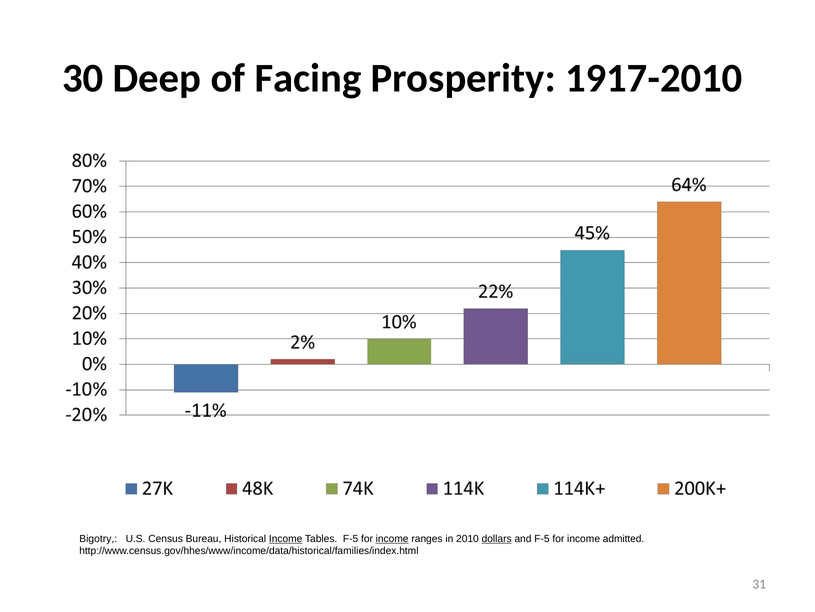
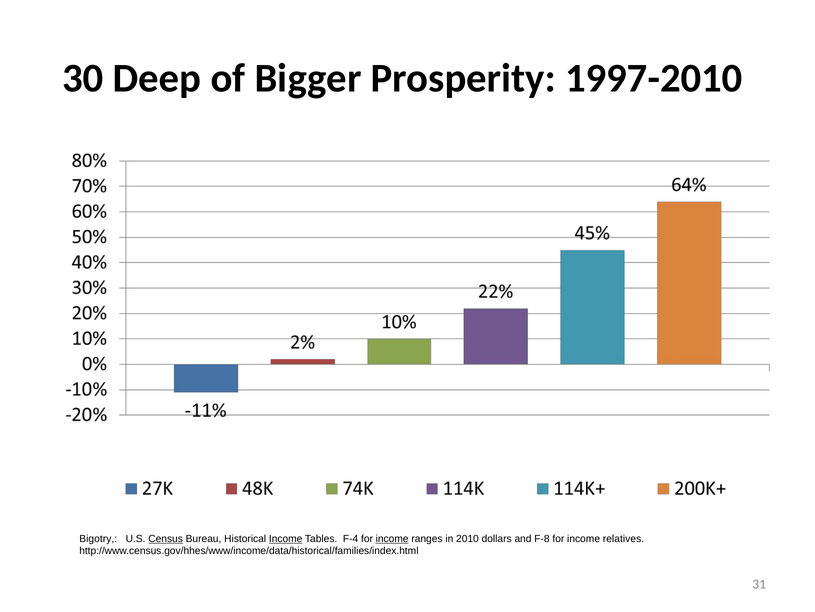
Facing: Facing -> Bigger (308, 78)
1917-2010: 1917-2010 -> 1997-2010 (654, 78)
Census underline: none -> present (166, 538)
Tables F-5: F-5 -> F-4 (351, 538)
dollars underline: present -> none (497, 538)
and F-5: F-5 -> F-8 (542, 538)
admitted: admitted -> relatives (623, 538)
